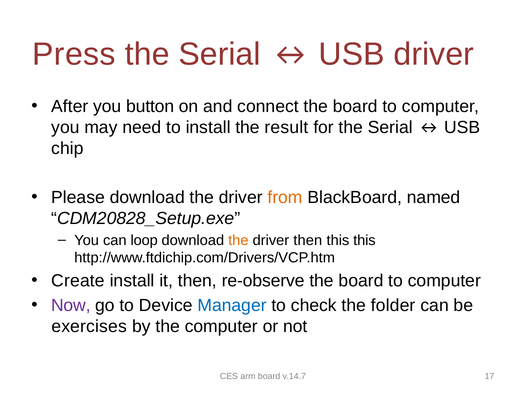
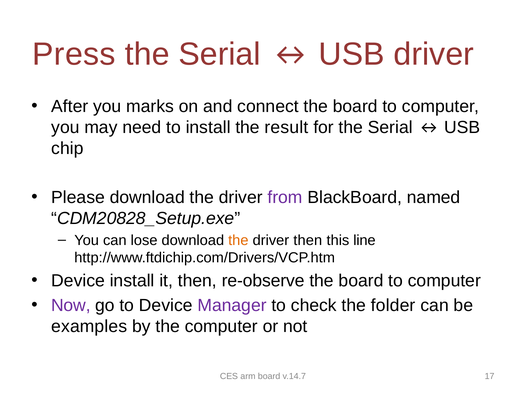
button: button -> marks (150, 106)
from colour: orange -> purple (285, 198)
loop: loop -> lose (144, 241)
this this: this -> line (364, 241)
Create: Create -> Device (78, 281)
Manager colour: blue -> purple (232, 306)
exercises: exercises -> examples (89, 327)
